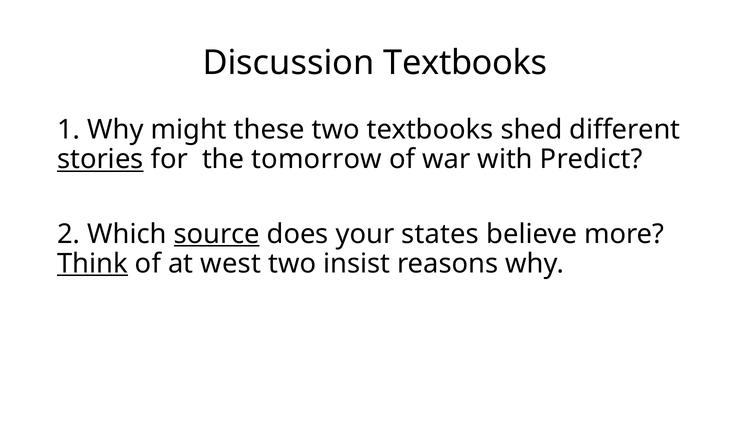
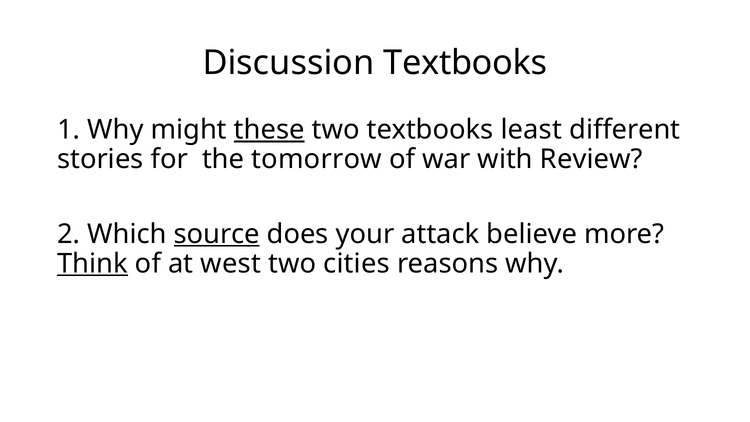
these underline: none -> present (269, 130)
shed: shed -> least (531, 130)
stories underline: present -> none (100, 159)
Predict: Predict -> Review (591, 159)
states: states -> attack (440, 234)
insist: insist -> cities (357, 263)
